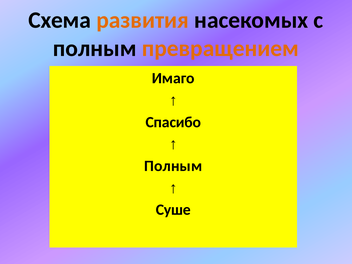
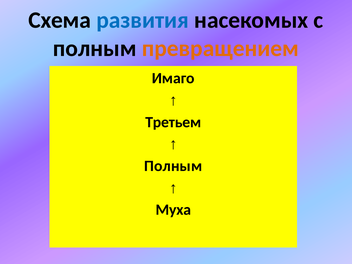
развития colour: orange -> blue (143, 20)
Спасибо: Спасибо -> Третьем (173, 122)
Суше: Суше -> Муха (173, 210)
